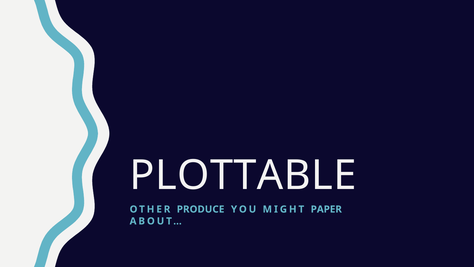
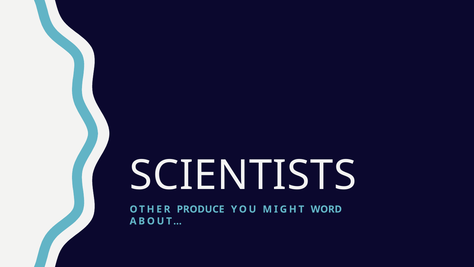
PLOTTABLE: PLOTTABLE -> SCIENTISTS (243, 175)
PAPER: PAPER -> WORD (326, 209)
